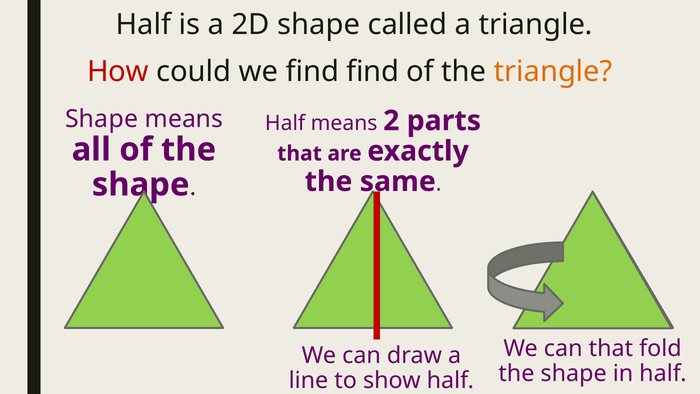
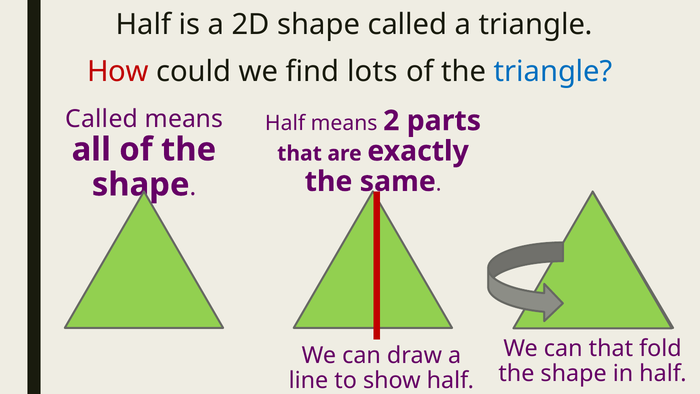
find find: find -> lots (372, 72)
triangle colour: orange -> blue (553, 72)
Shape: Shape -> Called (102, 119)
